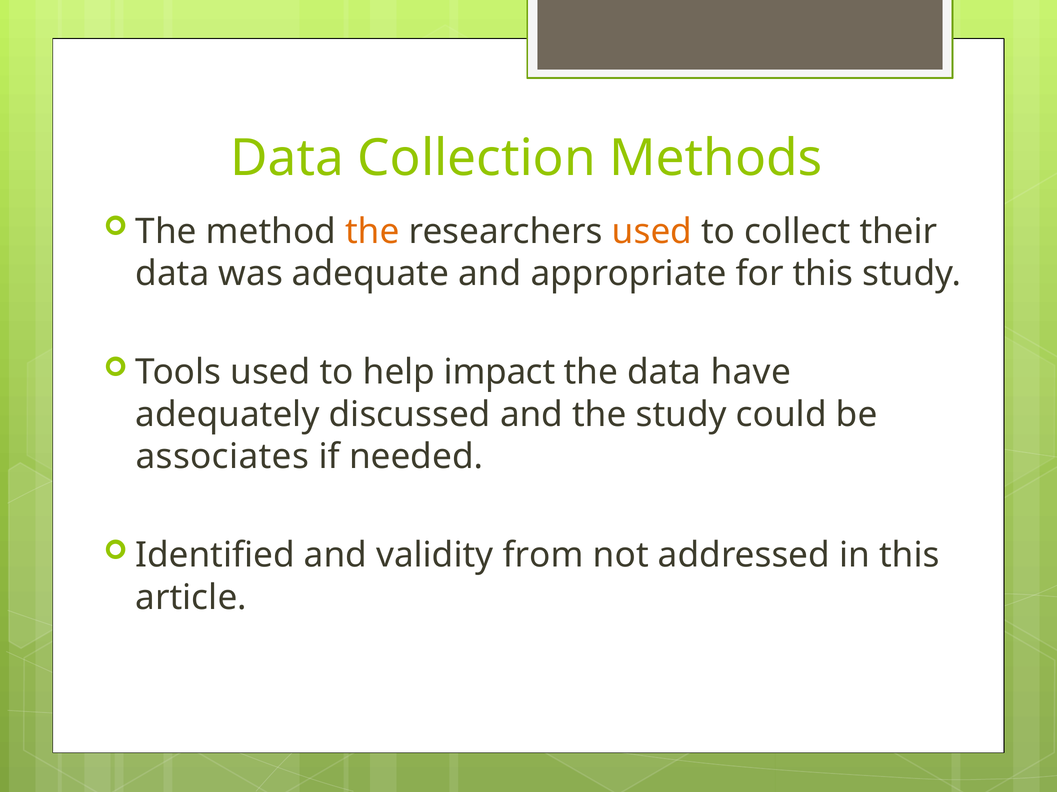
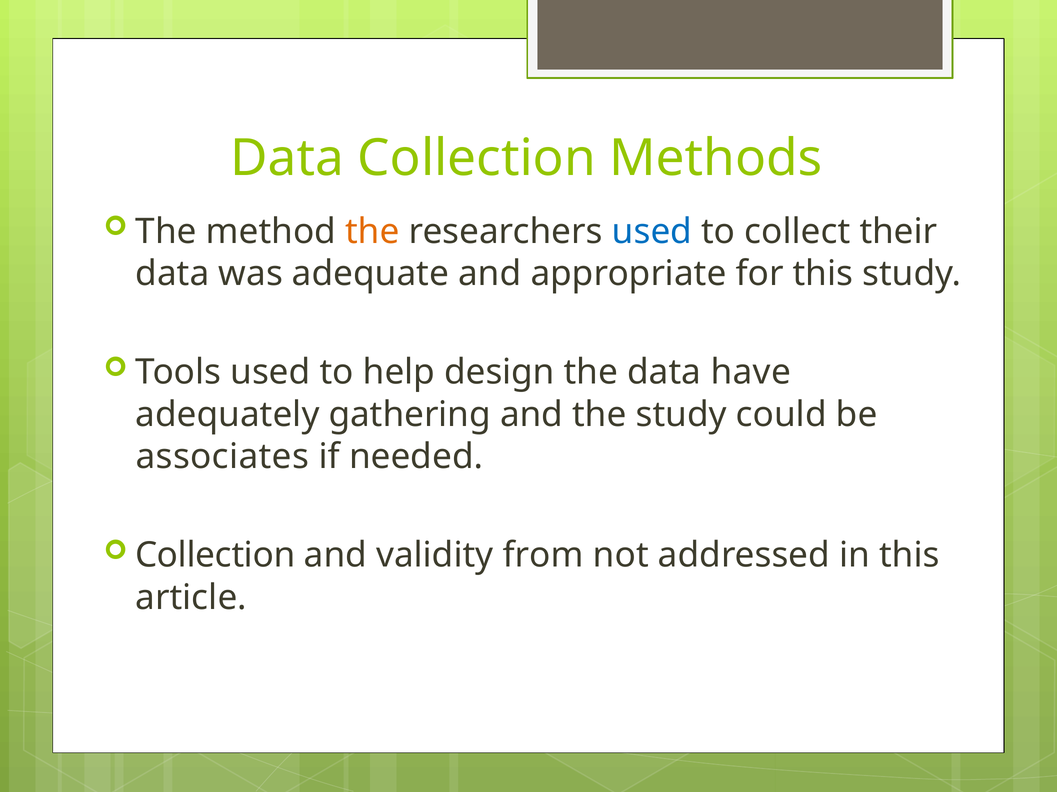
used colour: orange -> blue (652, 232)
impact: impact -> design (499, 373)
discussed: discussed -> gathering (410, 415)
Identified: Identified -> Collection (215, 556)
